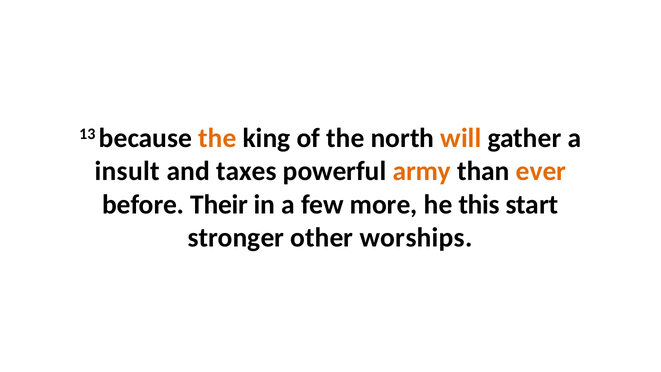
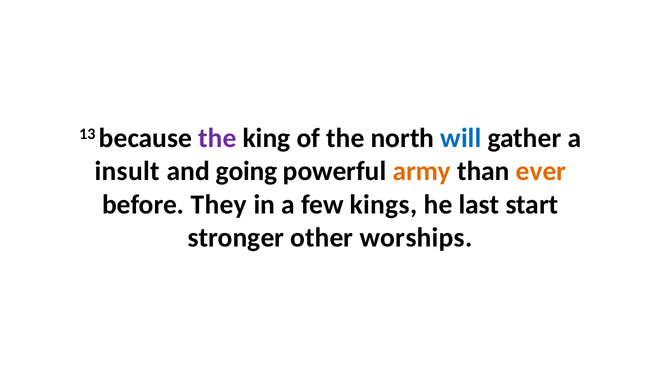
the colour: orange -> purple (217, 138)
will colour: orange -> blue (461, 138)
taxes: taxes -> going (246, 171)
Their: Their -> They (219, 204)
more: more -> kings (384, 204)
this: this -> last (479, 204)
